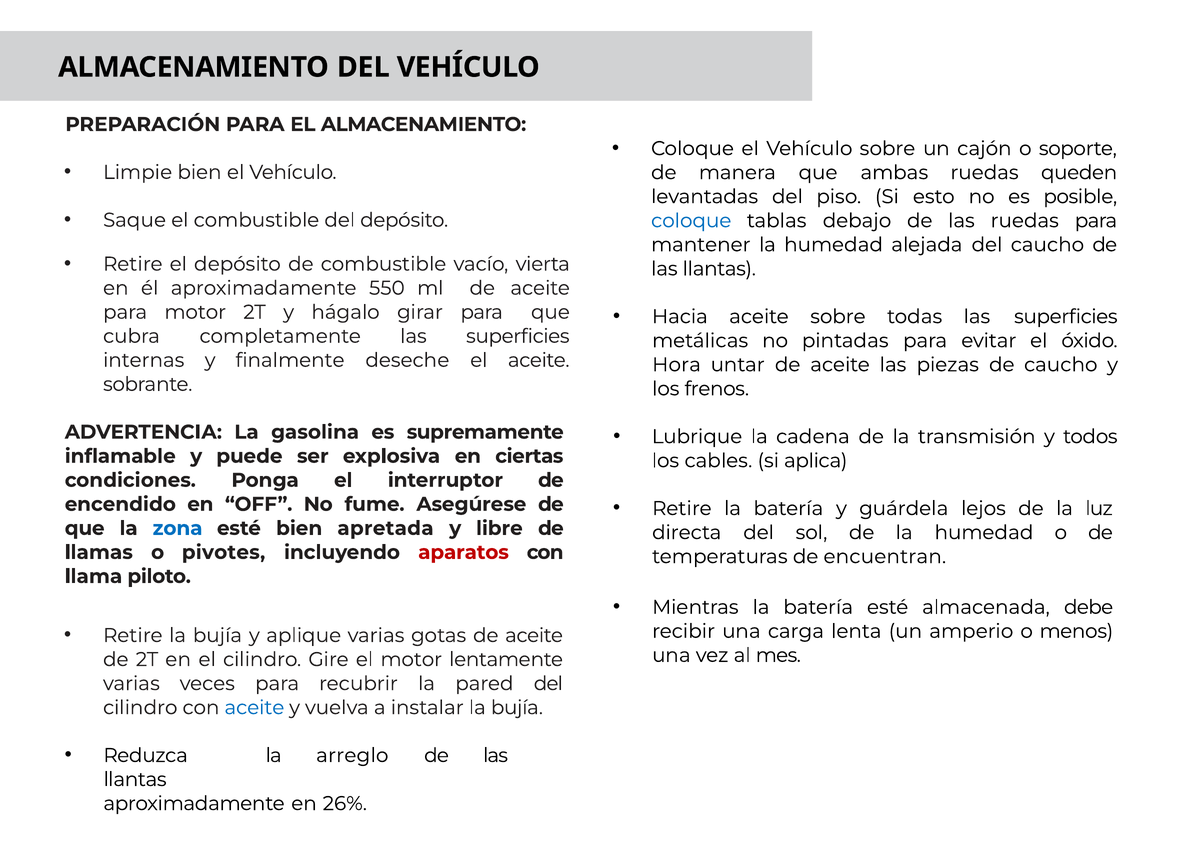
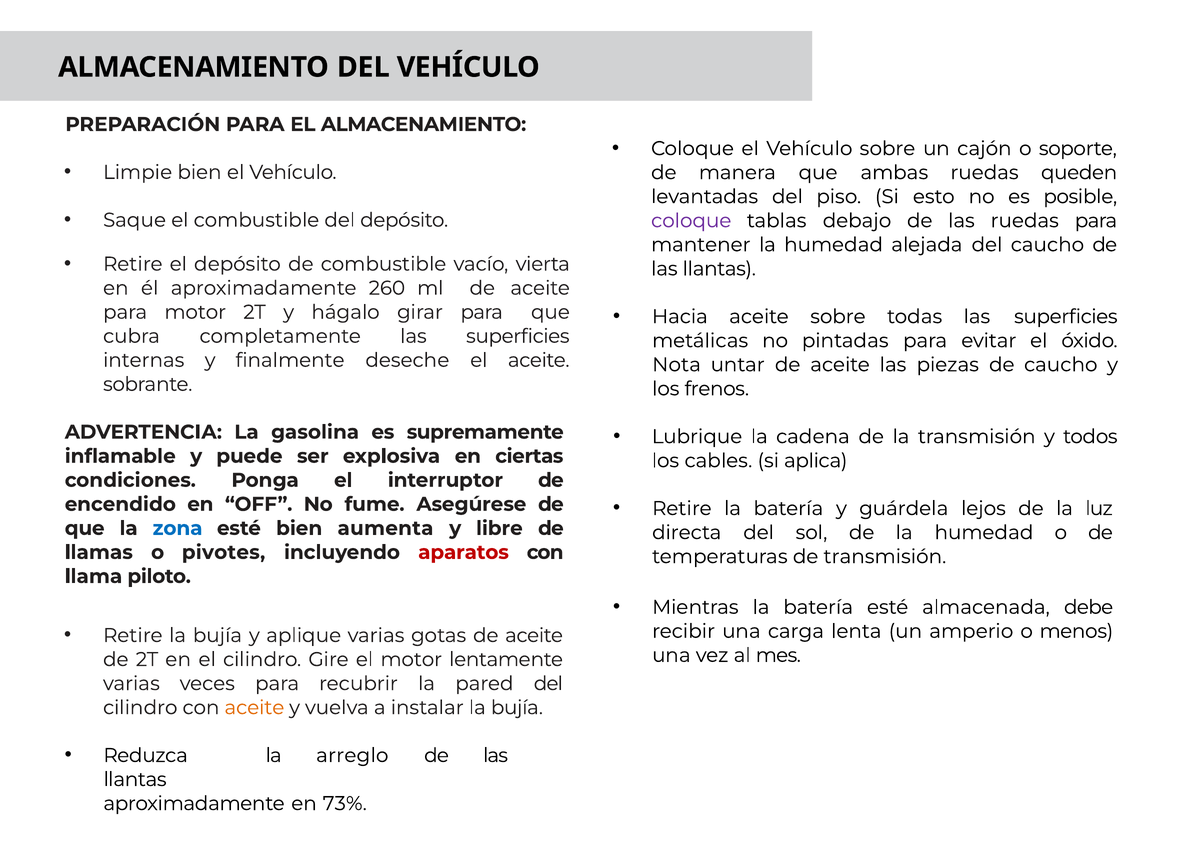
coloque colour: blue -> purple (691, 221)
550: 550 -> 260 (387, 288)
Hora: Hora -> Nota (677, 365)
apretada: apretada -> aumenta (385, 528)
de encuentran: encuentran -> transmisión (885, 557)
aceite colour: blue -> orange (254, 708)
26%: 26% -> 73% (345, 804)
